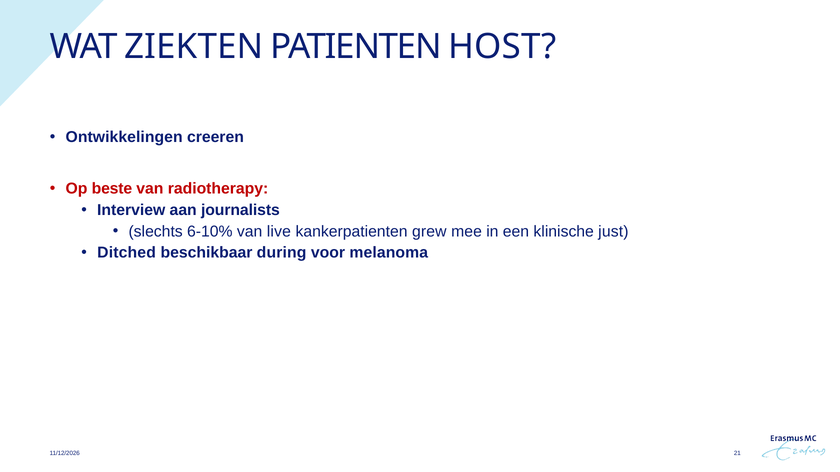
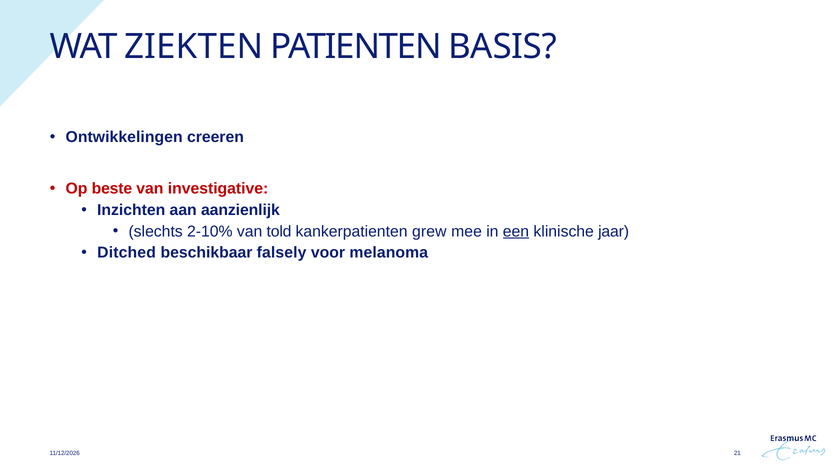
HOST: HOST -> BASIS (503, 47)
radiotherapy: radiotherapy -> investigative (218, 189)
Interview: Interview -> Inzichten (131, 210)
journalists: journalists -> aanzienlijk (240, 210)
6-10%: 6-10% -> 2-10% (210, 232)
live: live -> told (279, 232)
een underline: none -> present (516, 232)
just: just -> jaar (614, 232)
during: during -> falsely (282, 253)
